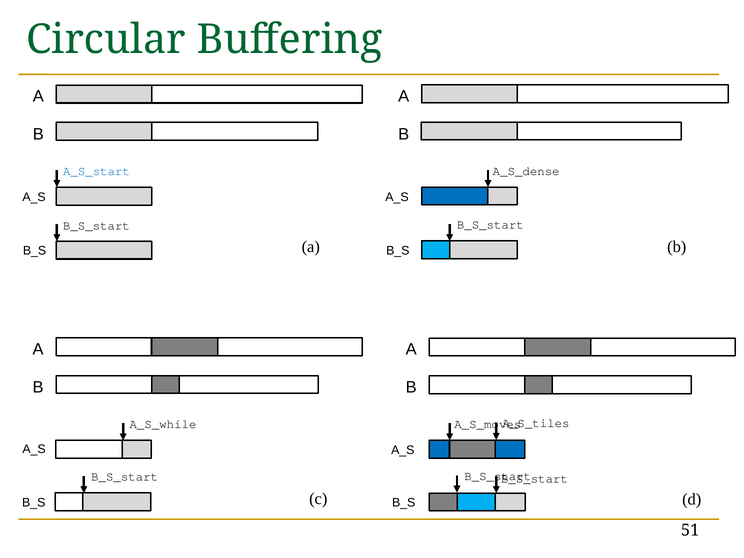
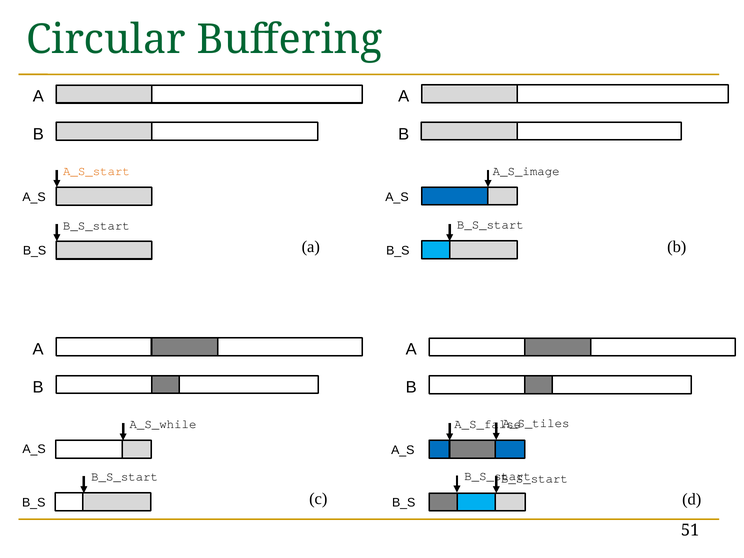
A_S_start colour: blue -> orange (96, 171)
A_S_dense: A_S_dense -> A_S_image (526, 171)
A_S_moves: A_S_moves -> A_S_false (488, 424)
